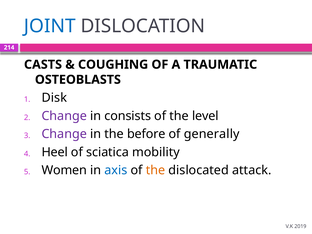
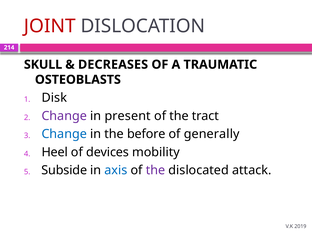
JOINT colour: blue -> red (50, 26)
CASTS: CASTS -> SKULL (43, 65)
COUGHING: COUGHING -> DECREASES (113, 65)
consists: consists -> present (128, 116)
level: level -> tract (205, 116)
Change colour: purple -> blue (64, 134)
sciatica: sciatica -> devices (108, 152)
Women: Women -> Subside (64, 170)
the colour: orange -> purple (156, 170)
